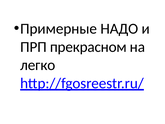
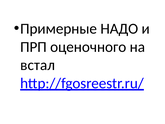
прекрасном: прекрасном -> оценочного (88, 47)
легко: легко -> встал (38, 65)
